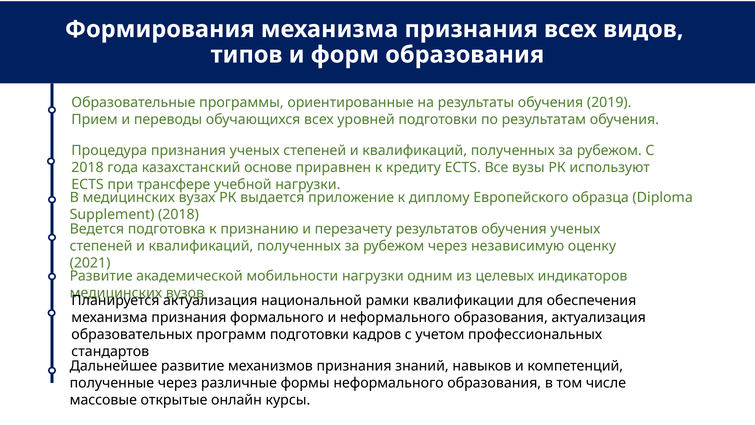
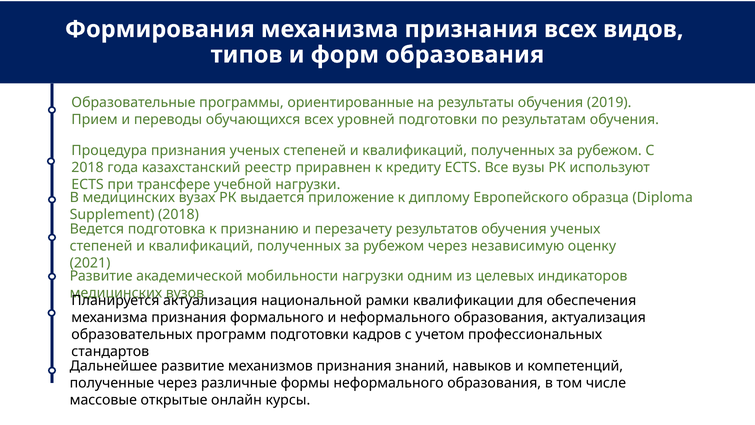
основе: основе -> реестр (268, 167)
